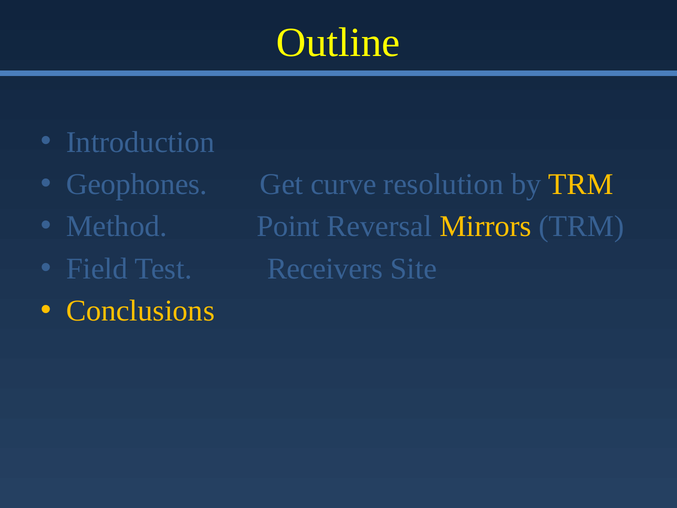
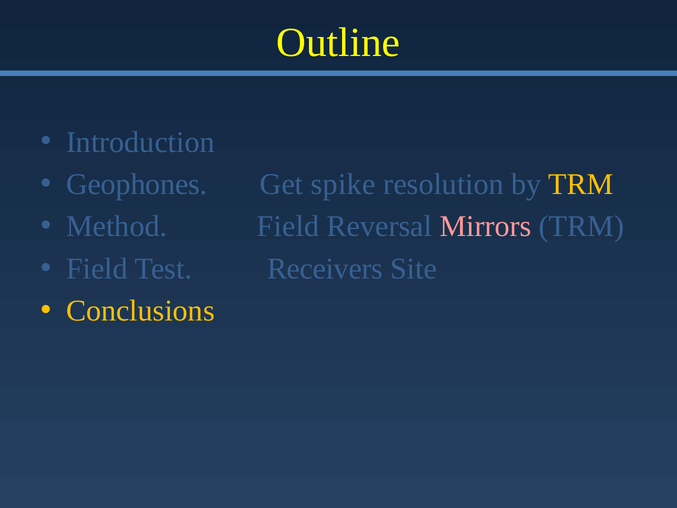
curve: curve -> spike (343, 184)
Method Point: Point -> Field (288, 226)
Mirrors colour: yellow -> pink (486, 226)
